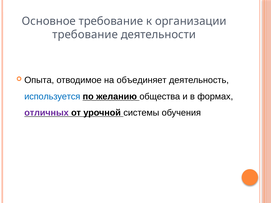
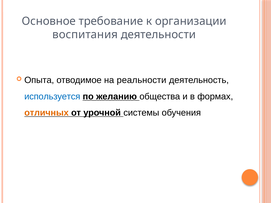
требование: требование -> воспитания (85, 35)
объединяет: объединяет -> реальности (142, 80)
отличных colour: purple -> orange (47, 113)
